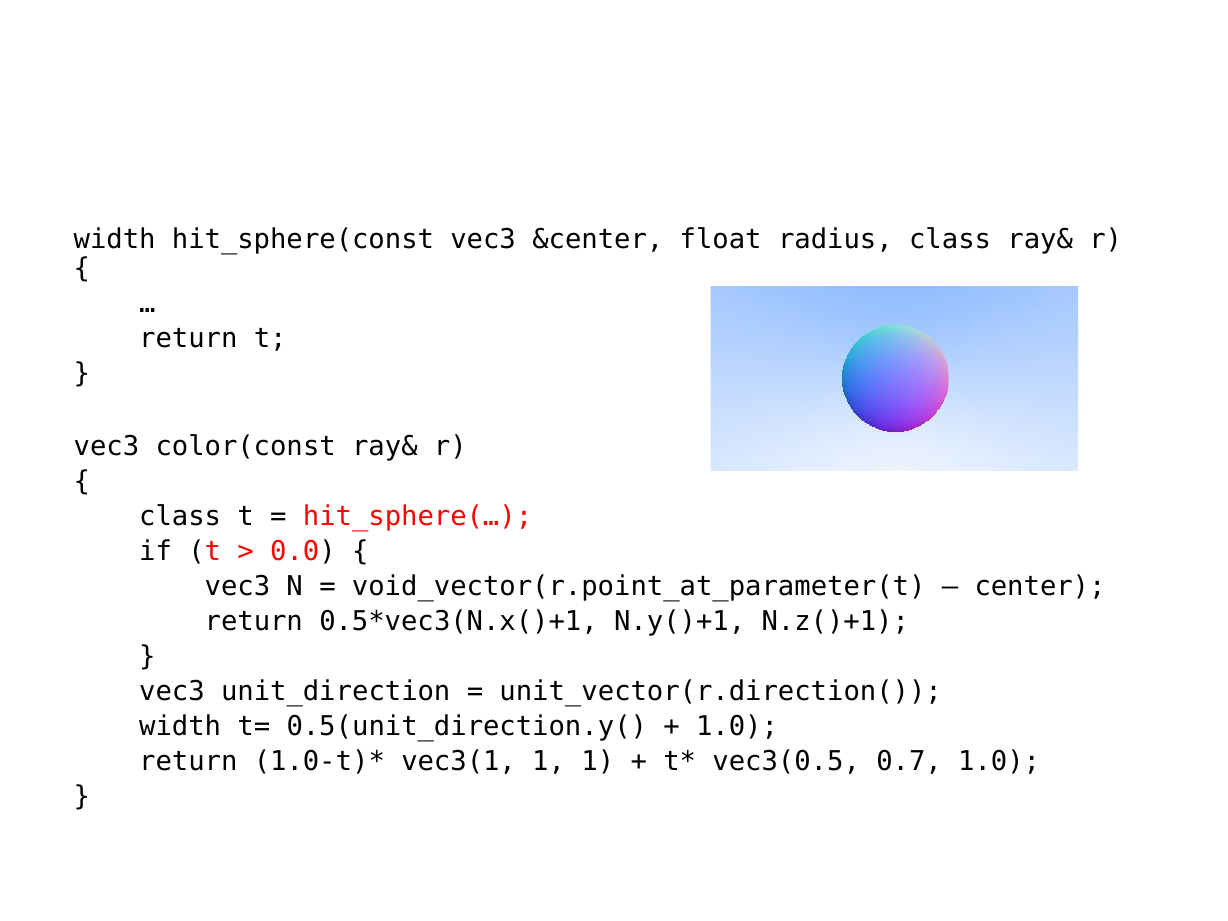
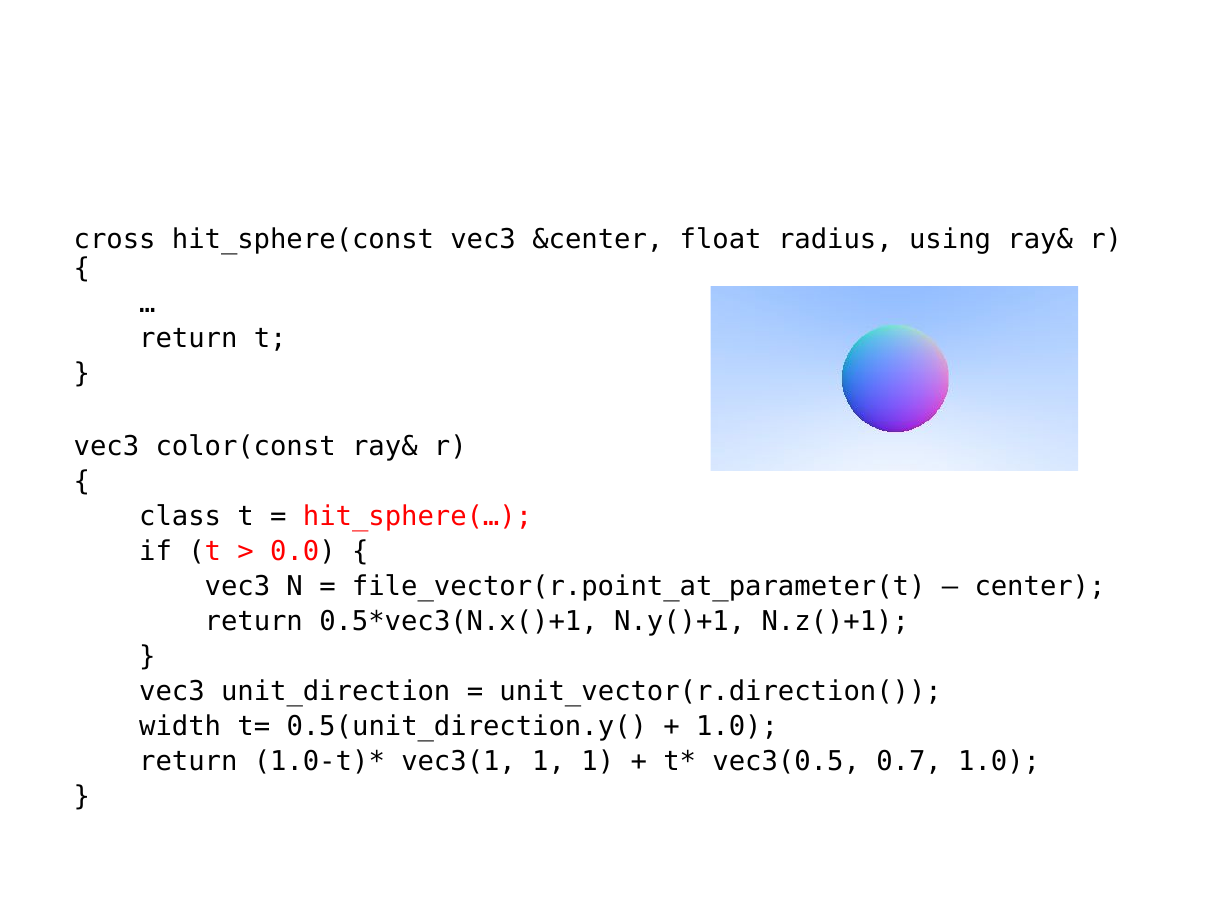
width: width -> cross (115, 239)
radius class: class -> using (950, 239)
void_vector(r.point_at_parameter(t: void_vector(r.point_at_parameter(t -> file_vector(r.point_at_parameter(t (639, 587)
